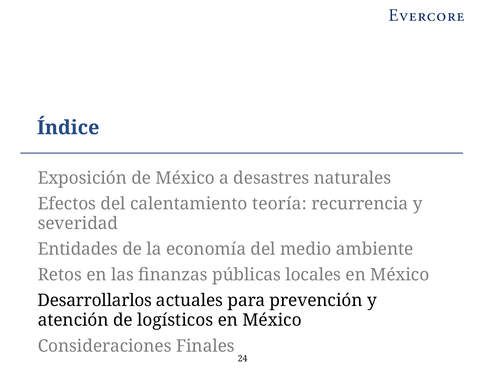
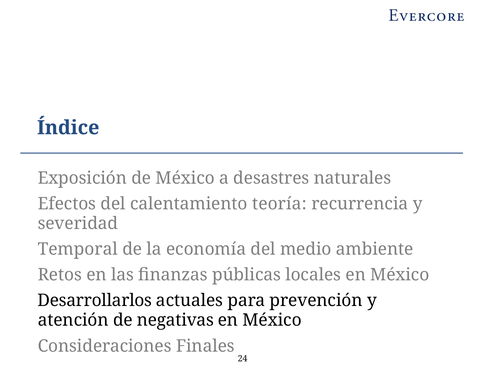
Entidades: Entidades -> Temporal (78, 249)
logísticos: logísticos -> negativas (175, 320)
